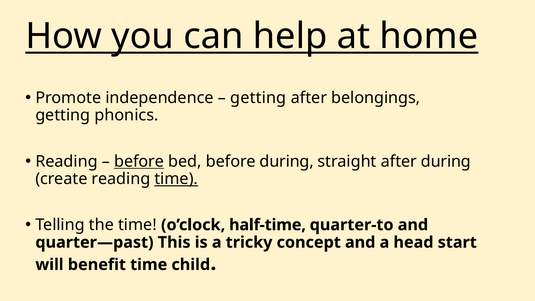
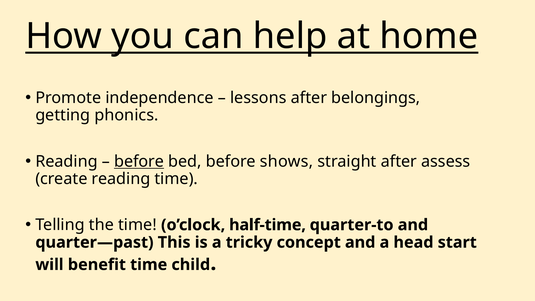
getting: getting -> lessons (258, 98)
before during: during -> shows (287, 161)
after during: during -> assess (446, 161)
time underline: present -> none (176, 179)
